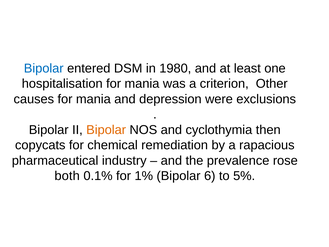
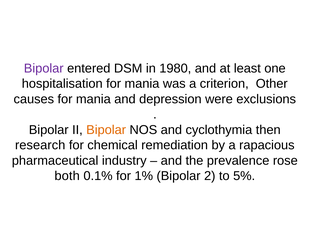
Bipolar colour: blue -> purple (44, 68)
copycats: copycats -> research (40, 145)
6: 6 -> 2 (210, 176)
